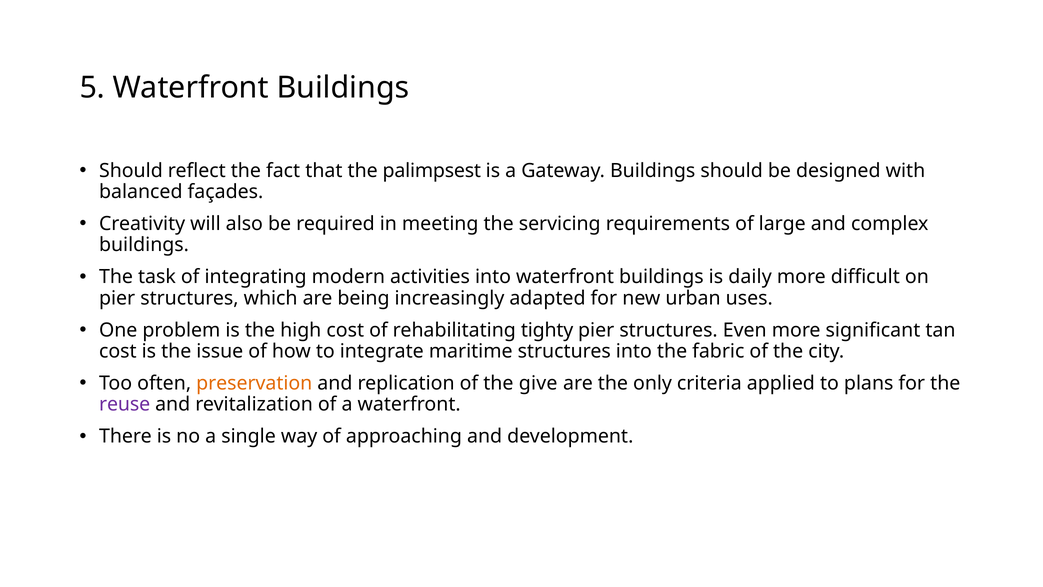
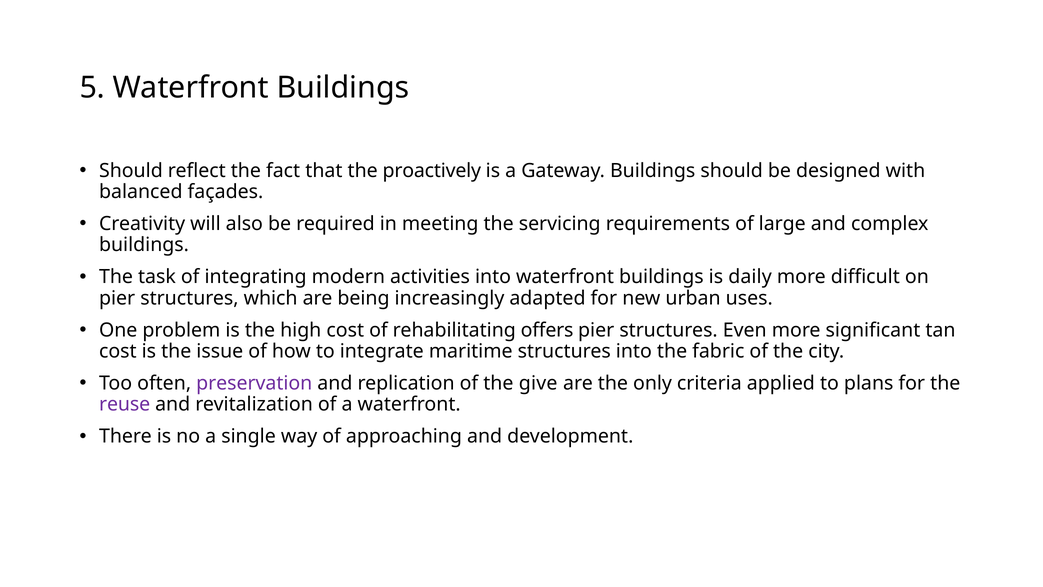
palimpsest: palimpsest -> proactively (432, 171)
tighty: tighty -> offers (547, 330)
preservation colour: orange -> purple (254, 383)
